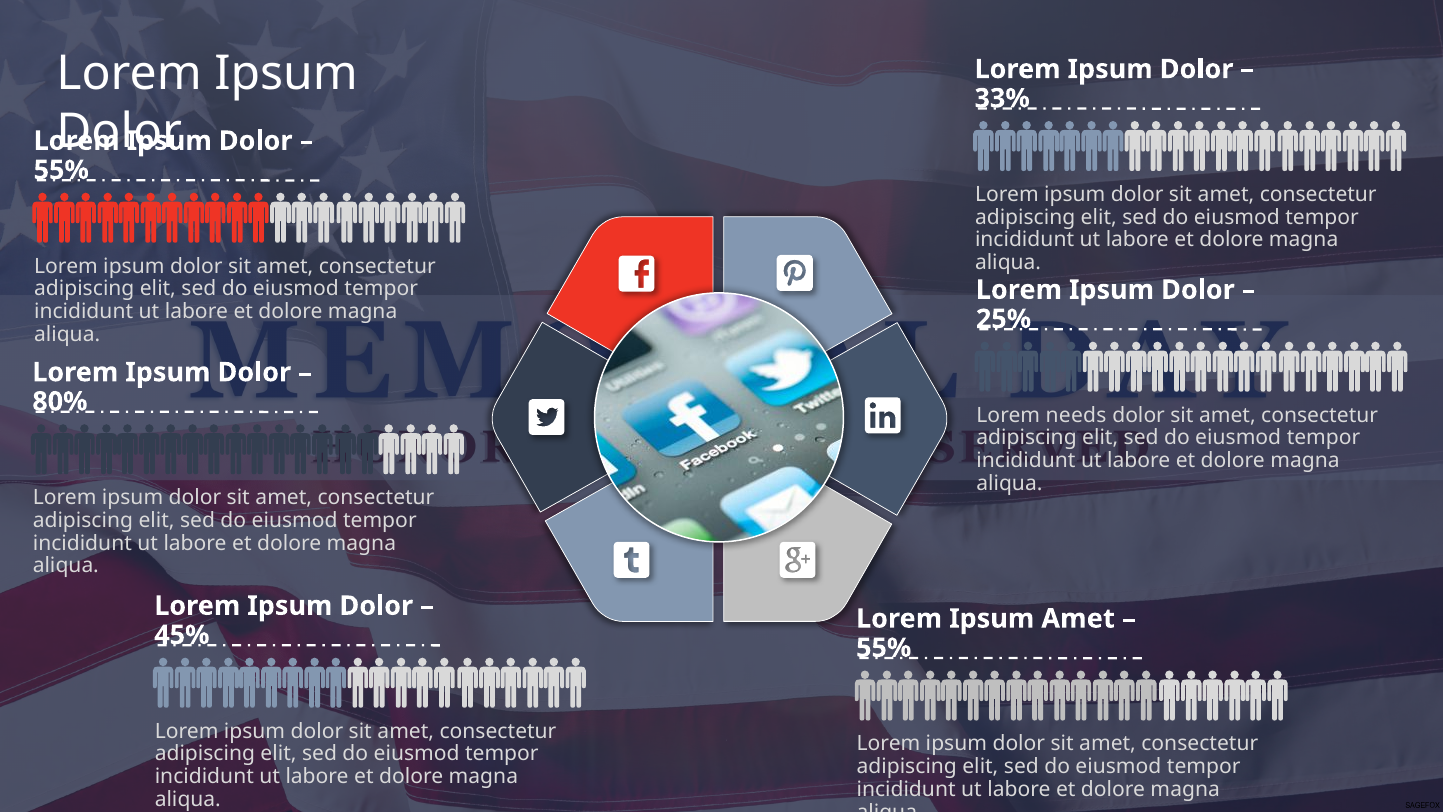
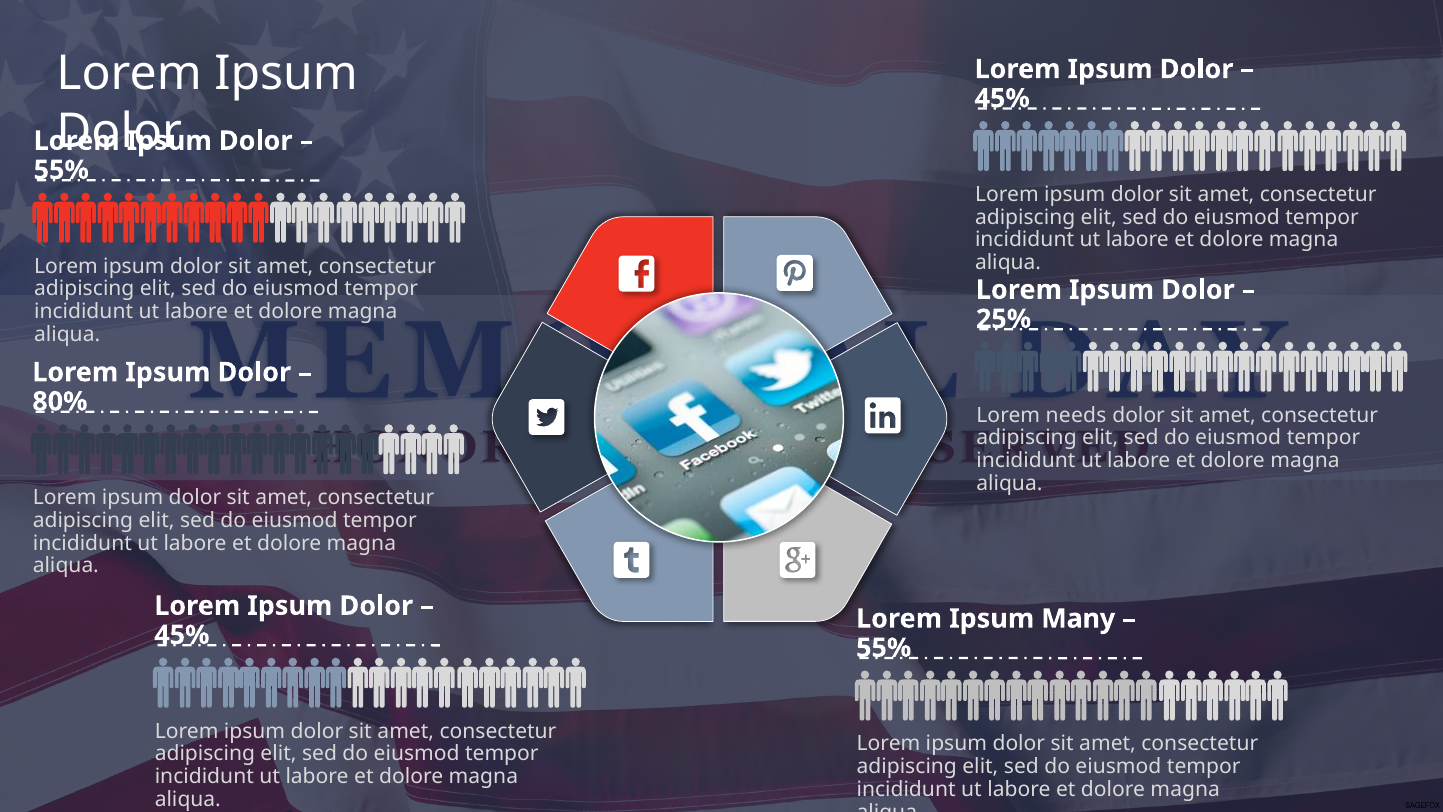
33%: 33% -> 45% (1002, 98)
Ipsum Amet: Amet -> Many (1078, 618)
